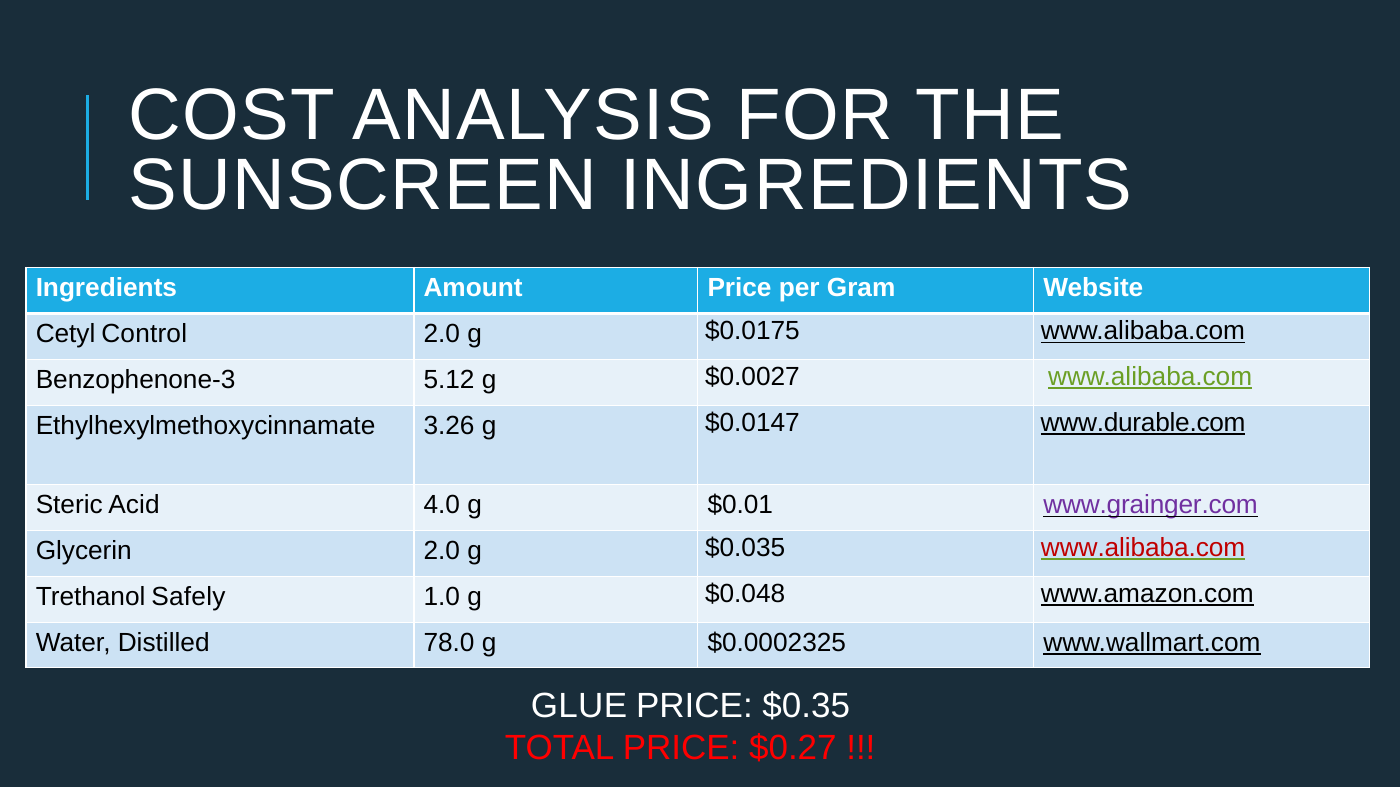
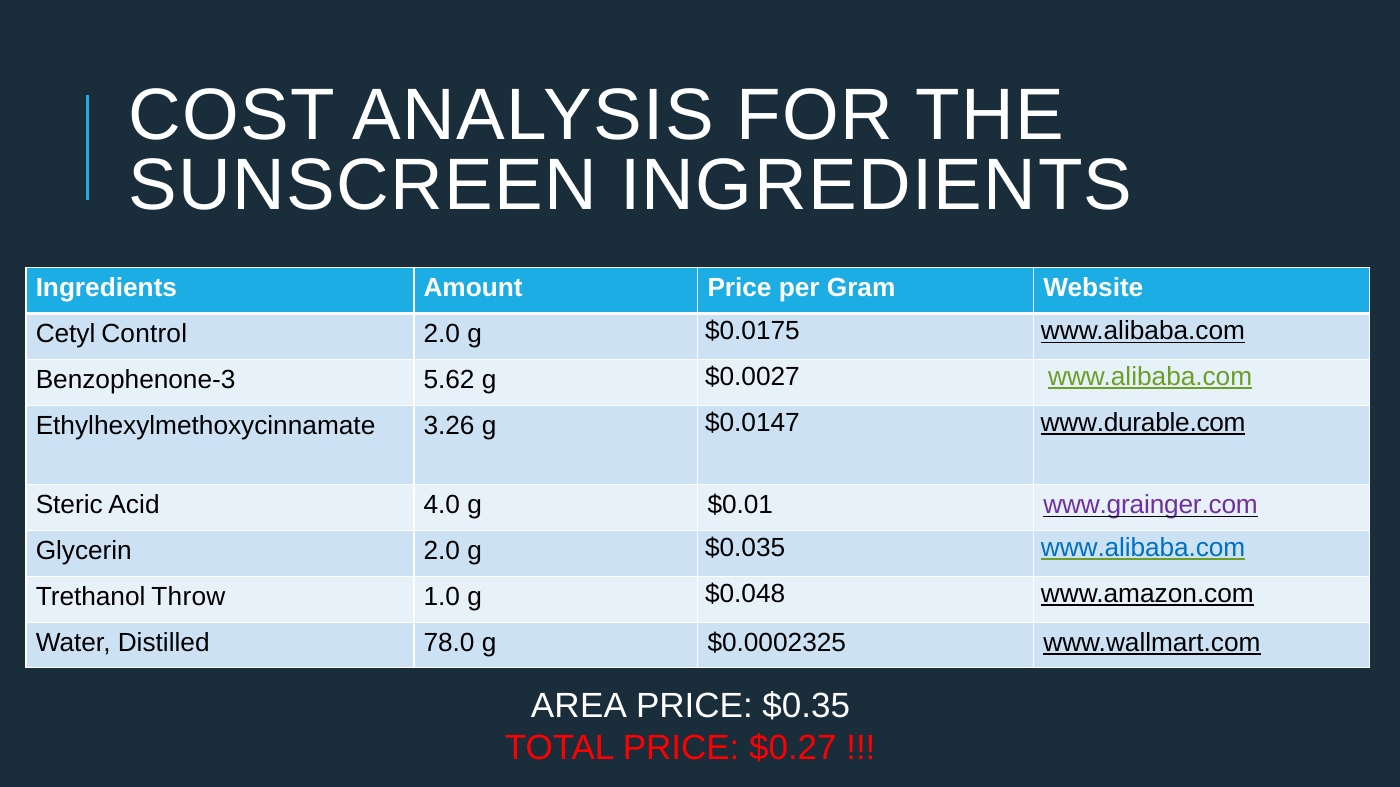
5.12: 5.12 -> 5.62 (449, 380)
www.alibaba.com colour: red -> blue (1143, 548)
Safely: Safely -> Throw (188, 597)
GLUE: GLUE -> AREA (579, 706)
